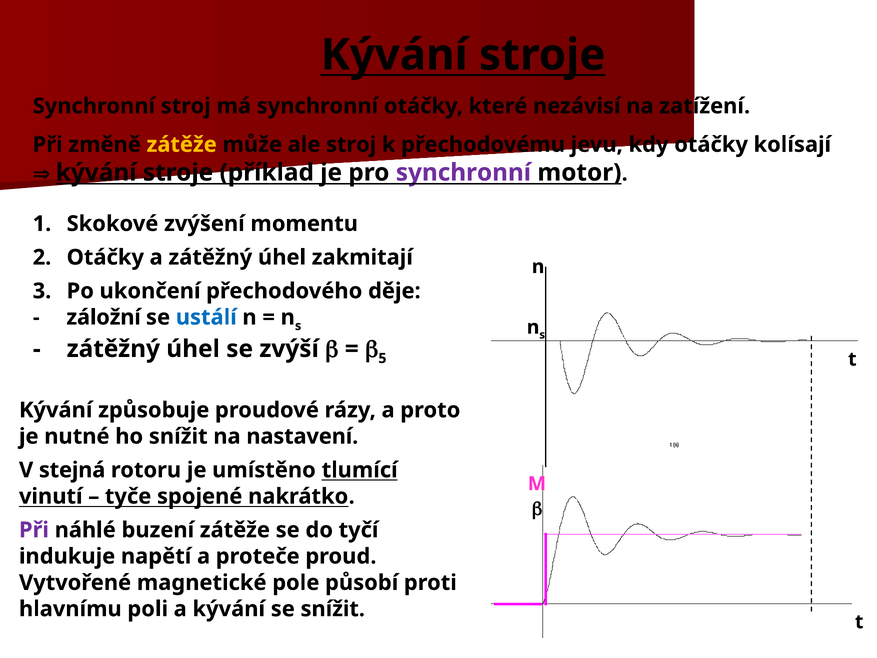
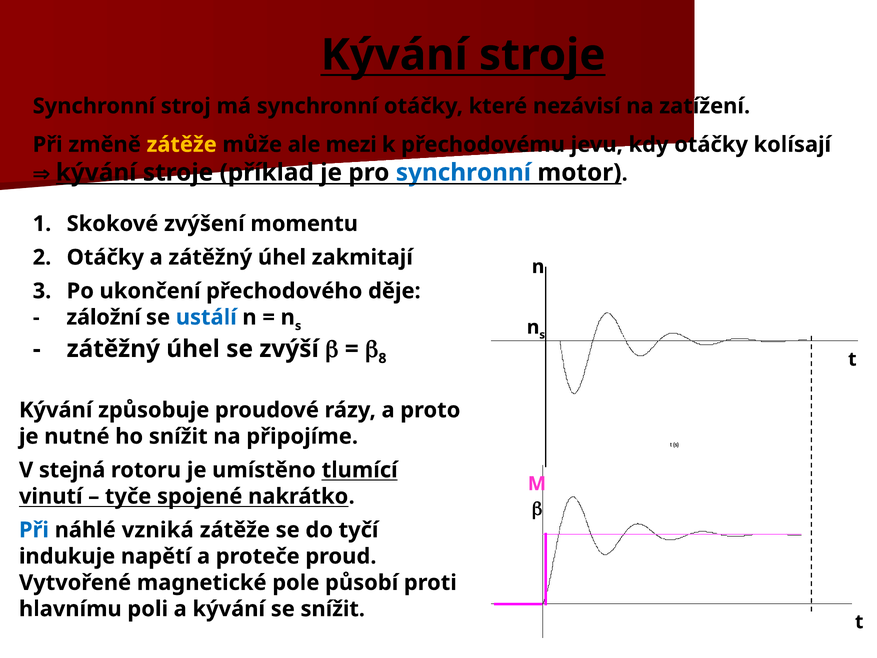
ale stroj: stroj -> mezi (351, 145)
synchronní colour: purple -> blue (463, 173)
5: 5 -> 8 (382, 358)
nastavení: nastavení -> připojíme (302, 436)
Při colour: purple -> blue (34, 530)
buzení: buzení -> vzniká (158, 530)
